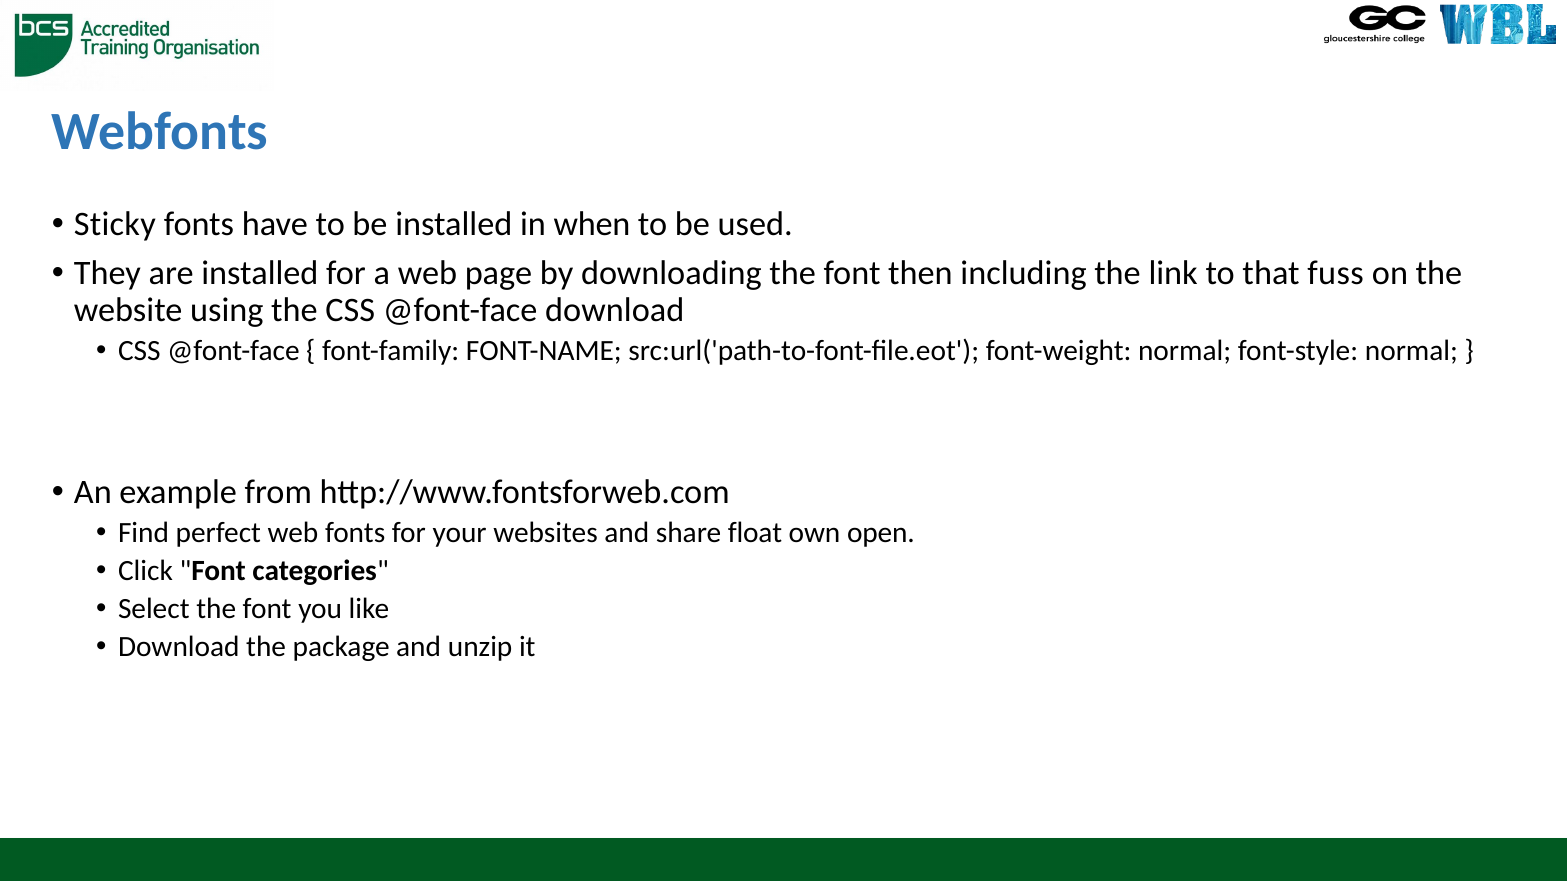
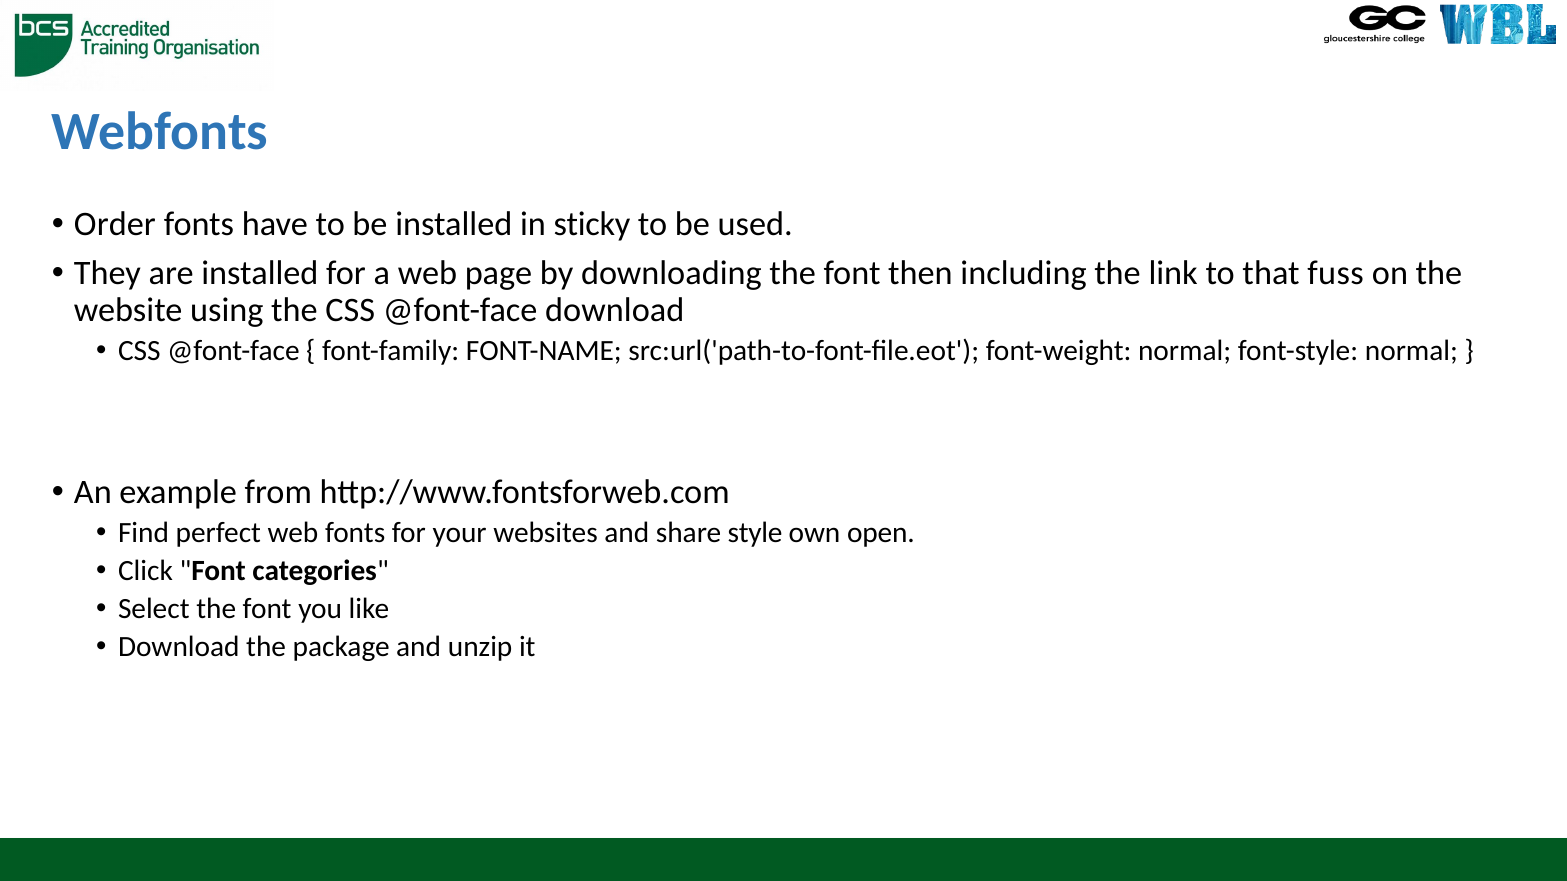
Sticky: Sticky -> Order (115, 224)
when: when -> sticky (592, 224)
float: float -> style (755, 533)
